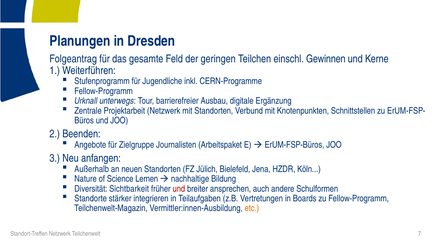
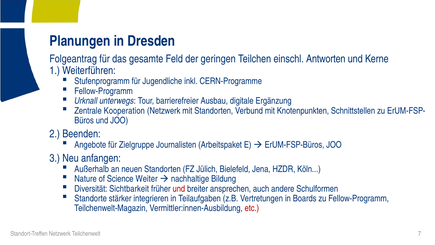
Gewinnen: Gewinnen -> Antworten (326, 59)
Projektarbeit: Projektarbeit -> Kooperation (124, 111)
Lernen: Lernen -> Weiter (147, 179)
etc colour: orange -> red (252, 208)
